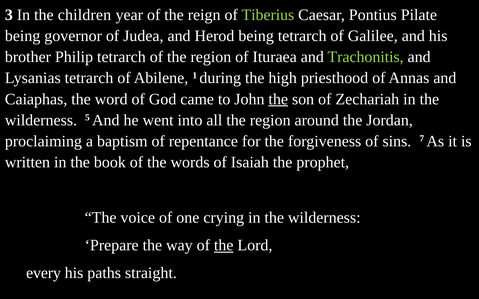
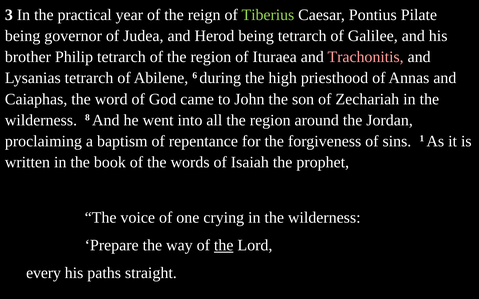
children: children -> practical (85, 15)
Trachonitis colour: light green -> pink (366, 57)
1: 1 -> 6 (195, 76)
the underline: present -> none (278, 99)
5: 5 -> 8 (87, 118)
7: 7 -> 1 (422, 139)
